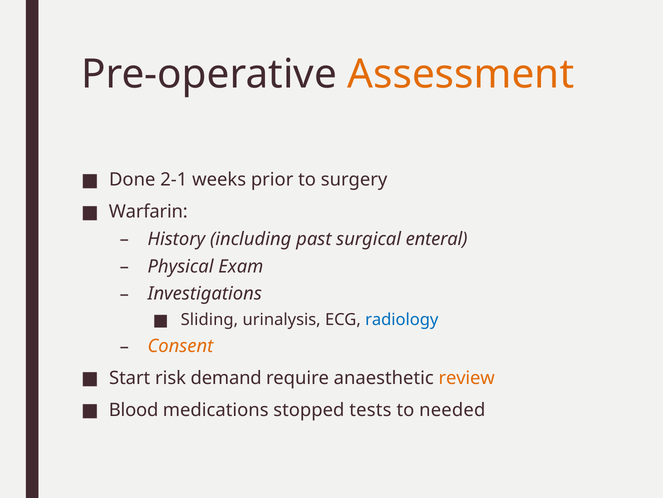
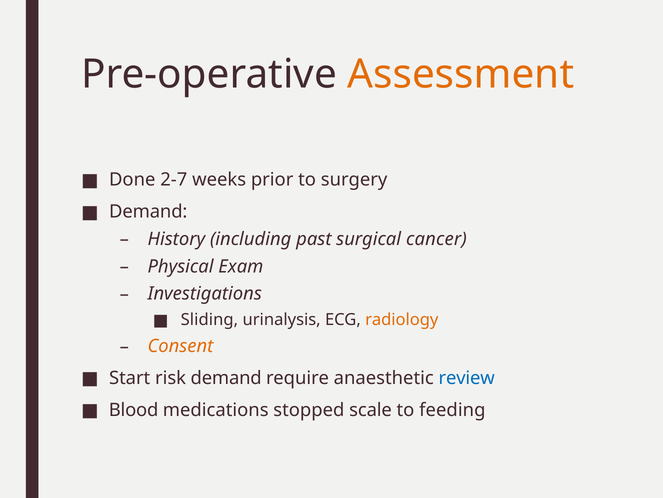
2-1: 2-1 -> 2-7 (174, 180)
Warfarin: Warfarin -> Demand (148, 212)
enteral: enteral -> cancer (436, 239)
radiology colour: blue -> orange (402, 319)
review colour: orange -> blue (467, 378)
tests: tests -> scale (371, 409)
needed: needed -> feeding (452, 409)
